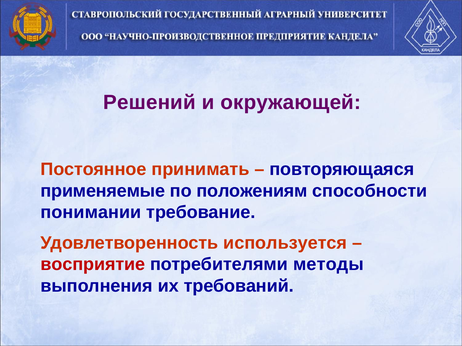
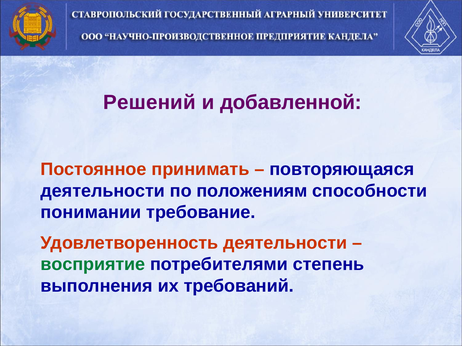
окружающей: окружающей -> добавленной (291, 102)
применяемые: применяемые -> деятельности (103, 191)
Удовлетворенность используется: используется -> деятельности (285, 243)
восприятие colour: red -> green (93, 265)
методы: методы -> степень (329, 265)
